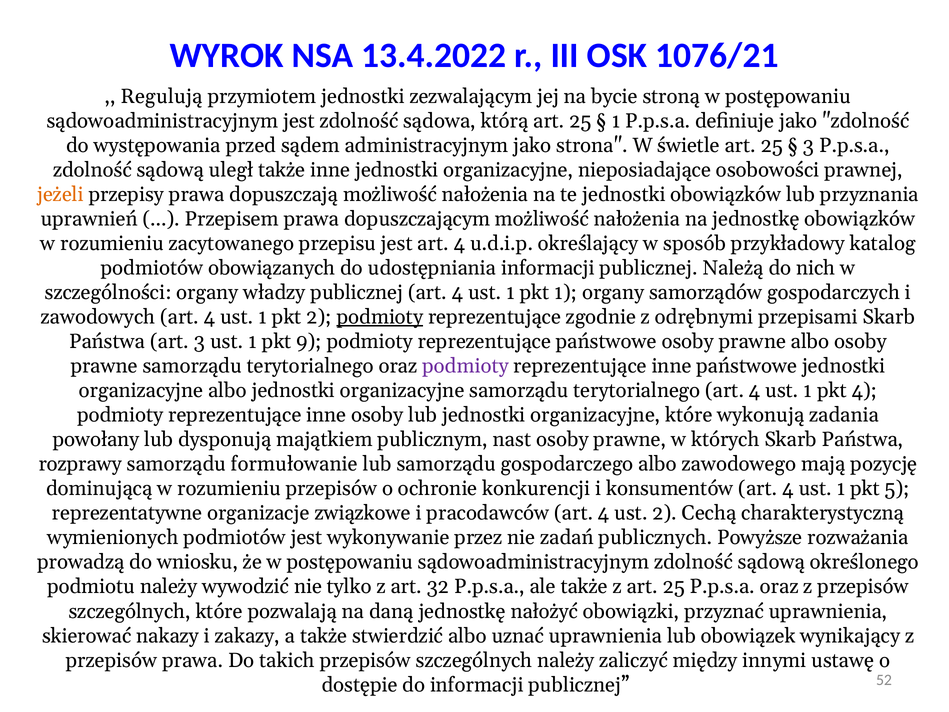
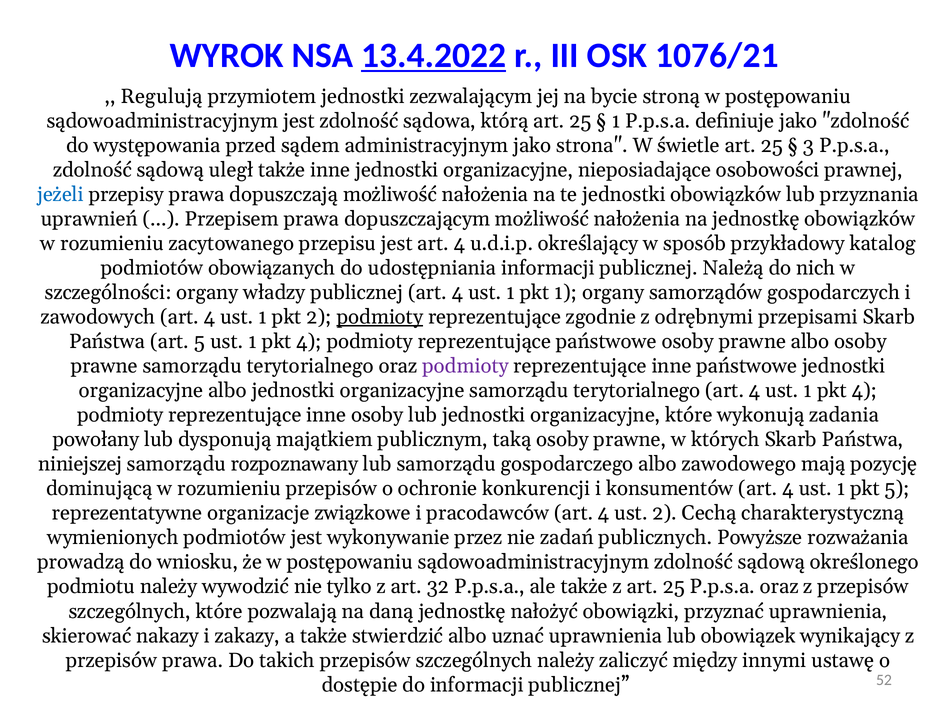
13.4.2022 underline: none -> present (434, 56)
jeżeli colour: orange -> blue (60, 194)
art 3: 3 -> 5 (200, 341)
9: 9 -> 4 (309, 341)
nast: nast -> taką (512, 439)
rozprawy: rozprawy -> niniejszej (80, 464)
formułowanie: formułowanie -> rozpoznawany (294, 464)
